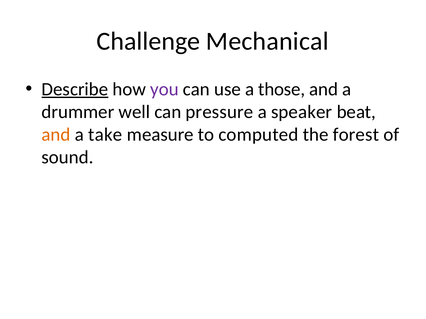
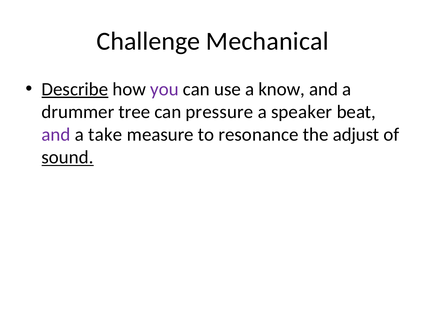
those: those -> know (282, 89)
well: well -> tree (134, 112)
and colour: orange -> purple (56, 135)
computed: computed -> resonance (259, 135)
forest: forest -> adjust (356, 135)
sound underline: none -> present (68, 158)
